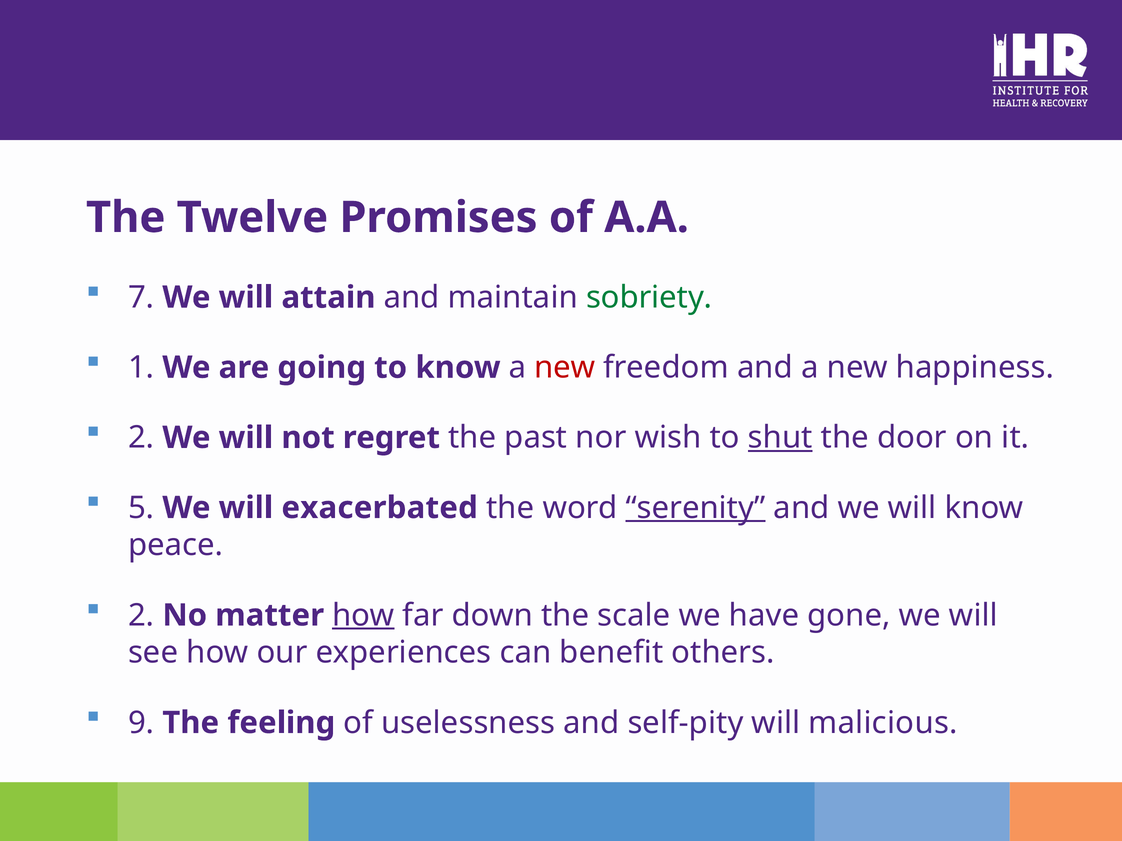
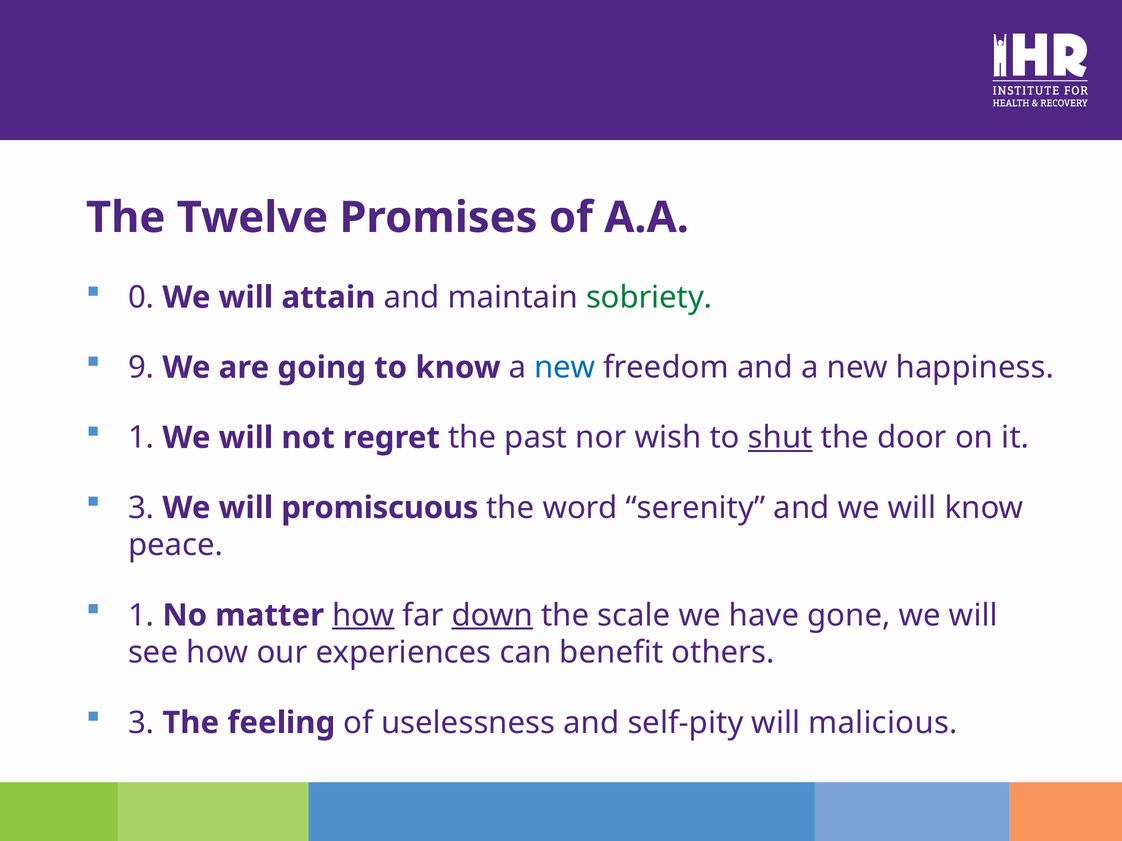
7: 7 -> 0 (141, 298)
1: 1 -> 9 (141, 368)
new colour: red -> blue (565, 368)
2: 2 -> 1 (141, 438)
5: 5 -> 3 (141, 508)
exacerbated: exacerbated -> promiscuous (380, 508)
serenity underline: present -> none (695, 508)
2: 2 -> 1 (141, 616)
down underline: none -> present (492, 616)
9: 9 -> 3 (141, 723)
